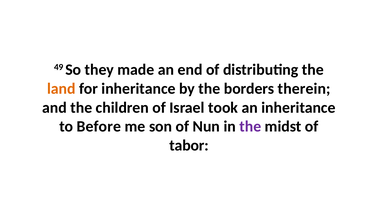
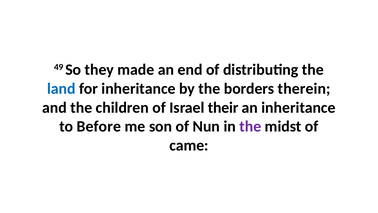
land colour: orange -> blue (61, 89)
took: took -> their (223, 107)
tabor: tabor -> came (189, 145)
